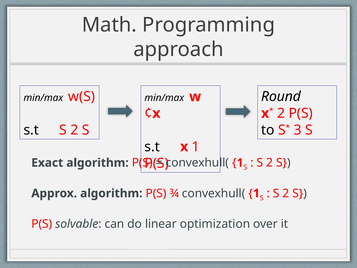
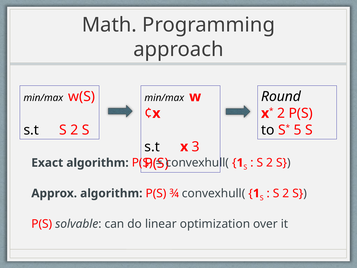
3: 3 -> 5 (298, 130)
x 1: 1 -> 3 (196, 147)
